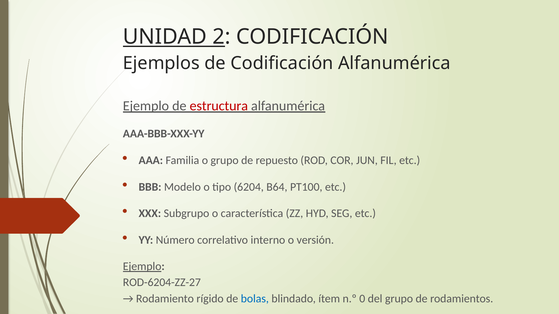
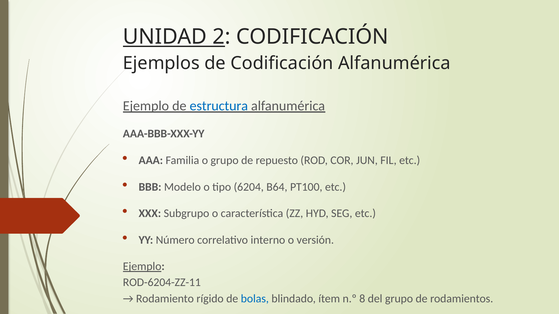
estructura colour: red -> blue (219, 106)
ROD-6204-ZZ-27: ROD-6204-ZZ-27 -> ROD-6204-ZZ-11 (162, 283)
0: 0 -> 8 (362, 299)
